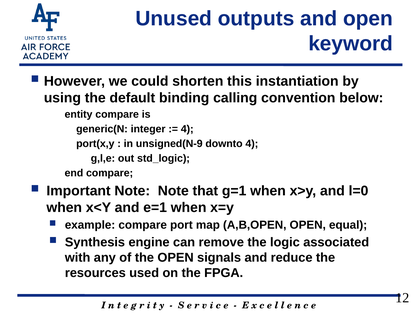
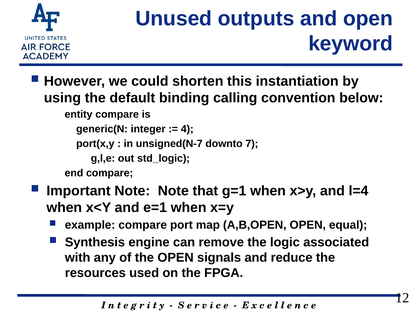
unsigned(N-9: unsigned(N-9 -> unsigned(N-7 (169, 144)
downto 4: 4 -> 7 (252, 144)
l=0: l=0 -> l=4 (359, 190)
